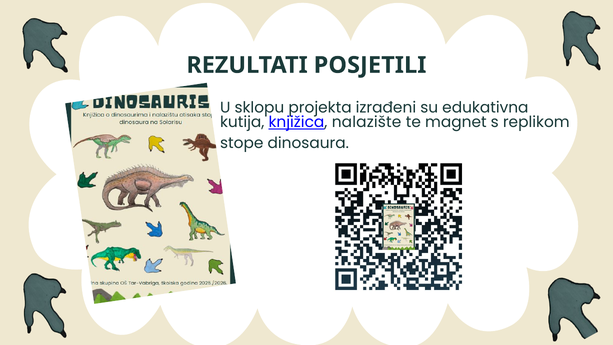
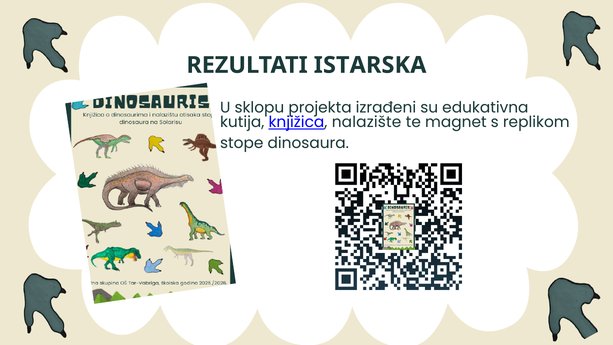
POSJETILI: POSJETILI -> ISTARSKA (370, 65)
